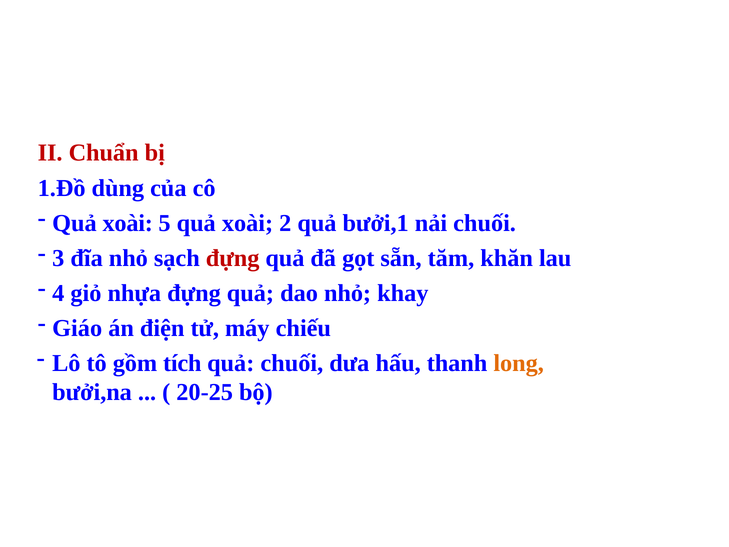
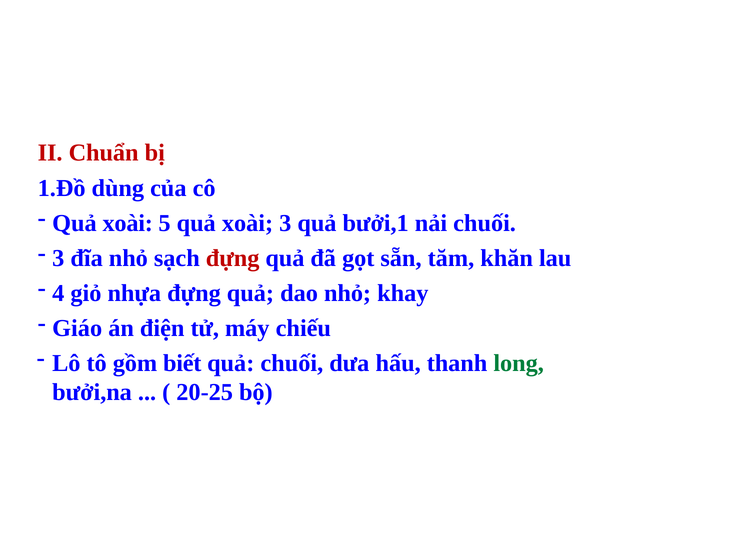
xoài 2: 2 -> 3 (285, 223)
tích: tích -> biết (182, 363)
long colour: orange -> green (519, 363)
